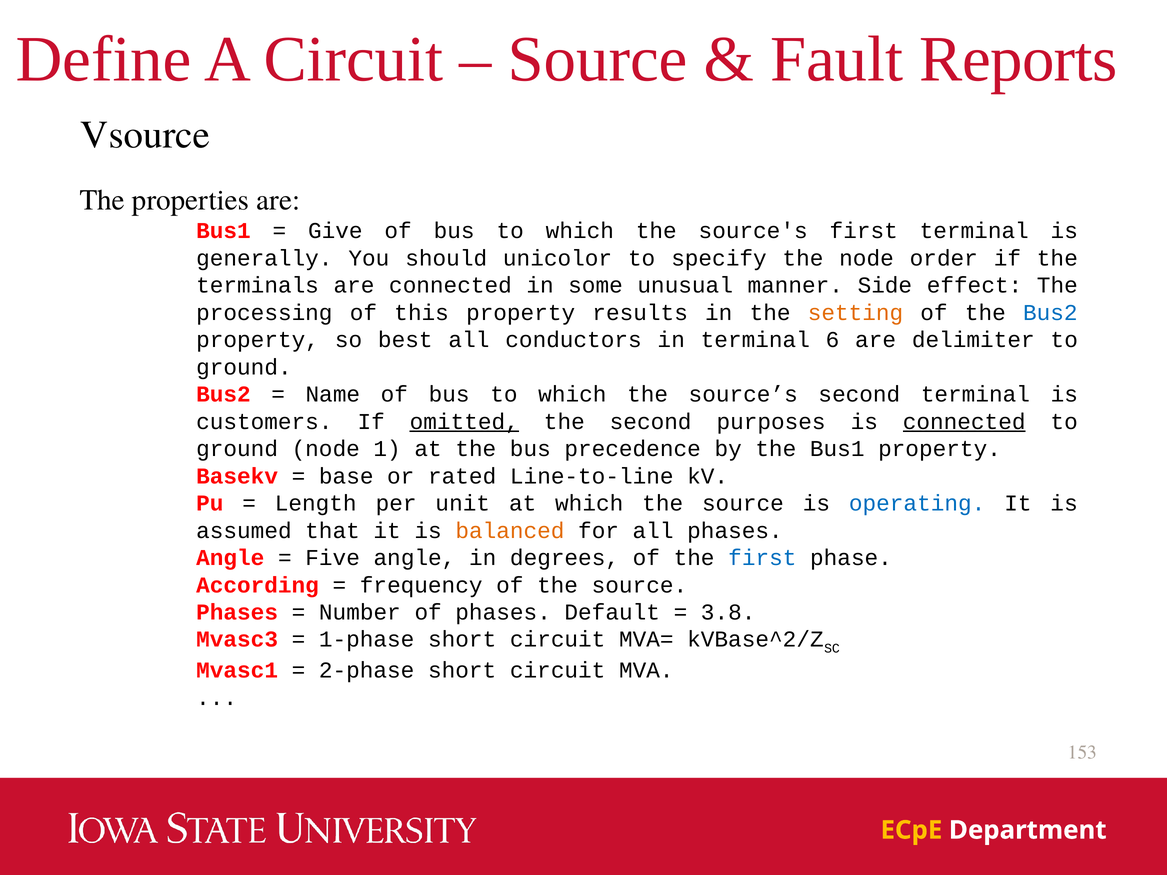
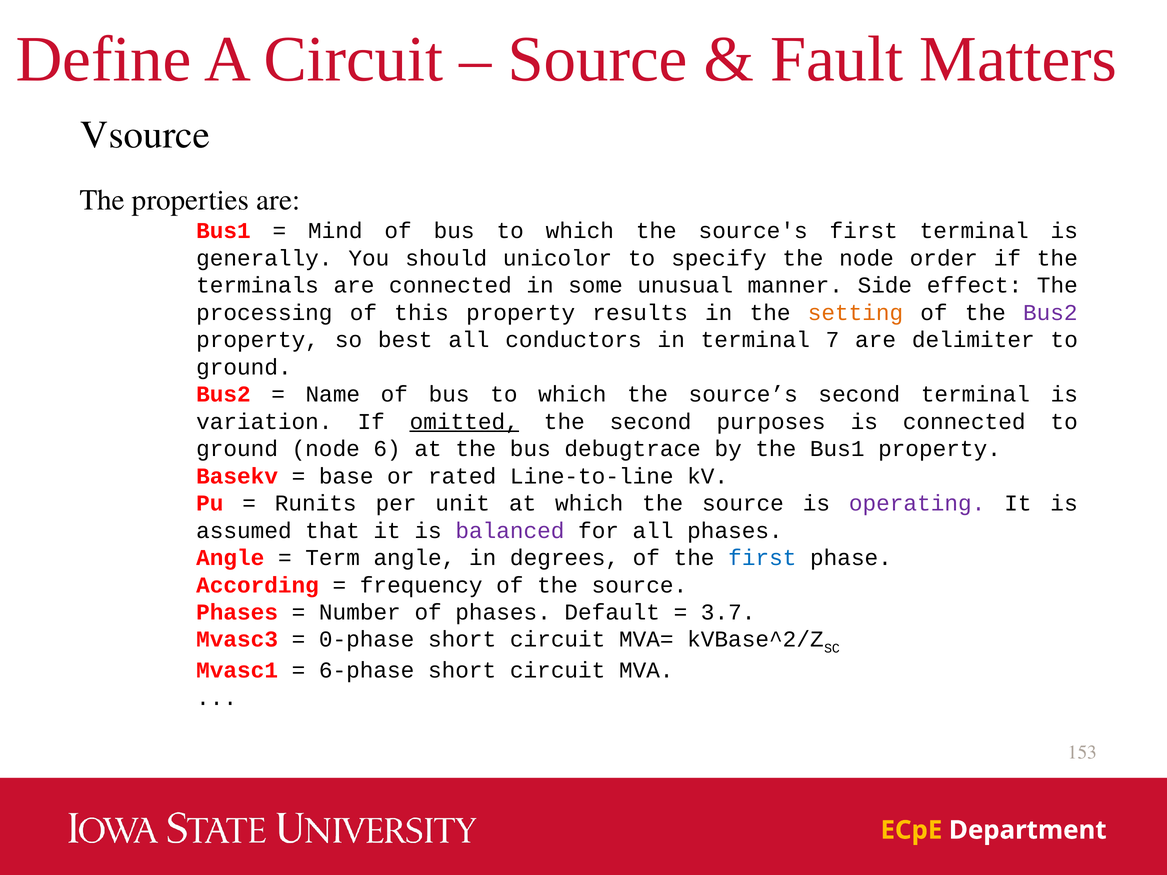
Reports: Reports -> Matters (1018, 59)
Give: Give -> Mind (335, 231)
Bus2 colour: blue -> purple (1050, 313)
6: 6 -> 7 (832, 340)
customers: customers -> variation (264, 422)
connected underline: present -> none (964, 422)
1: 1 -> 6 (387, 449)
precedence: precedence -> debugtrace (633, 449)
Length: Length -> Runits (316, 503)
operating colour: blue -> purple (917, 503)
balanced colour: orange -> purple (510, 531)
Five: Five -> Term (333, 558)
3.8: 3.8 -> 3.7 (728, 612)
1‐phase: 1‐phase -> 0‐phase (367, 640)
2‐phase: 2‐phase -> 6‐phase (367, 671)
